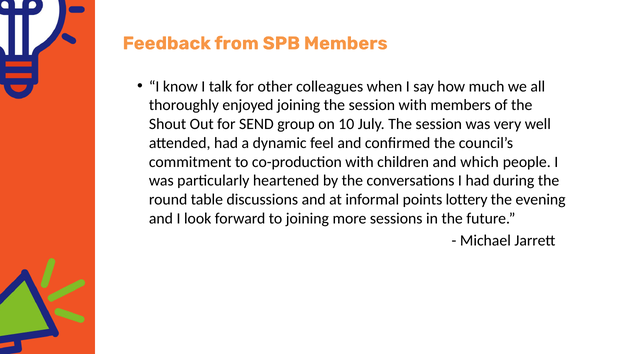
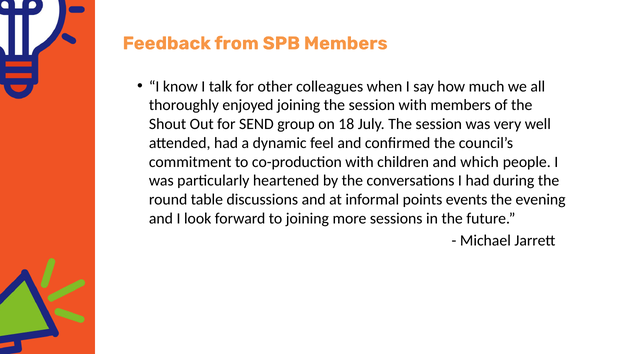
10: 10 -> 18 (346, 124)
lottery: lottery -> events (467, 200)
